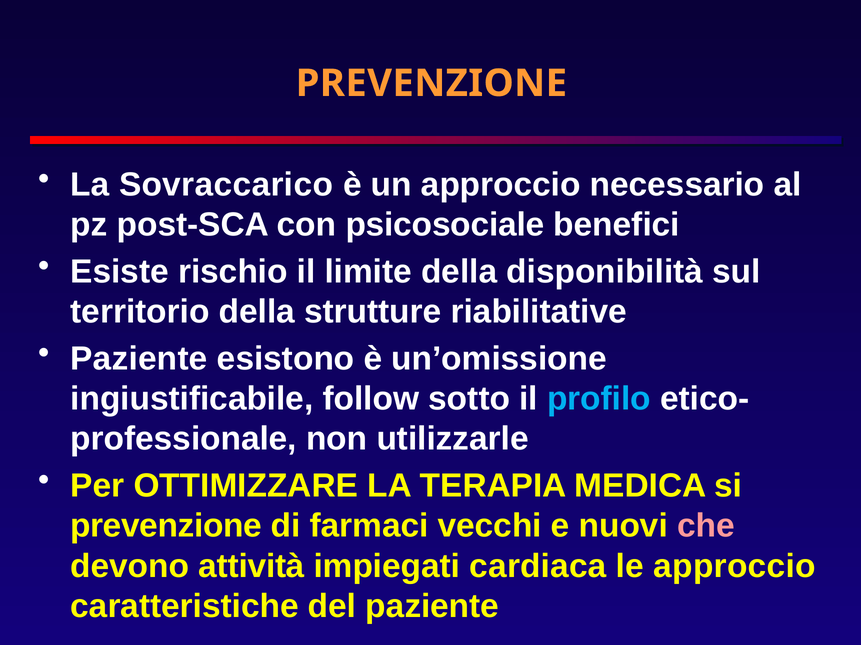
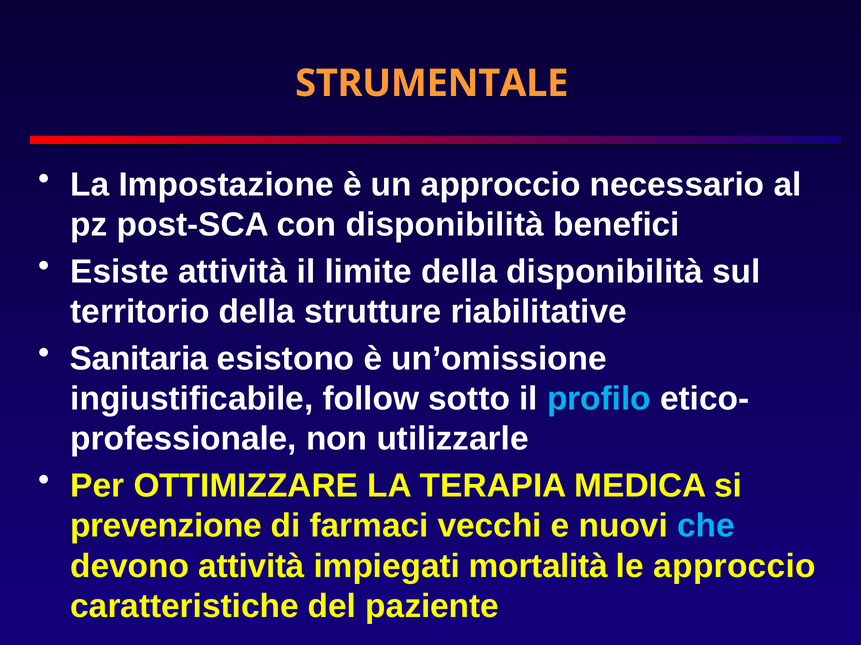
PREVENZIONE: PREVENZIONE -> STRUMENTALE (432, 83)
Sovraccarico: Sovraccarico -> Impostazione (226, 185)
con psicosociale: psicosociale -> disponibilità (445, 225)
Esiste rischio: rischio -> attività (233, 272)
Paziente: Paziente -> Sanitaria (139, 359)
che colour: pink -> light blue (706, 526)
cardiaca: cardiaca -> mortalità (538, 567)
